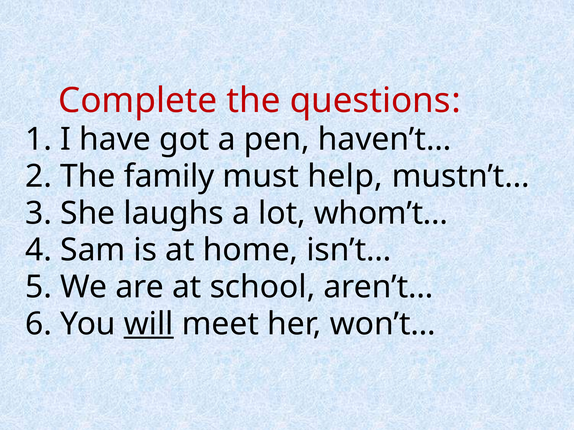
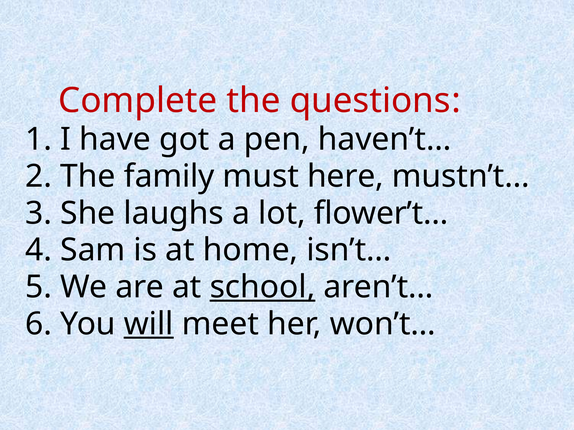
help: help -> here (345, 177)
whom’t…: whom’t… -> flower’t… (381, 213)
school underline: none -> present (262, 287)
